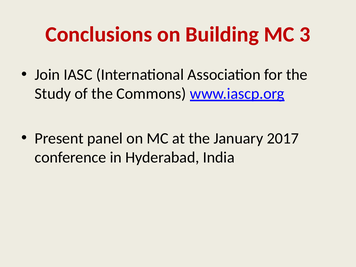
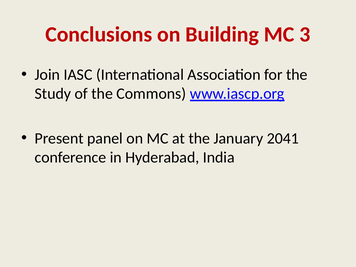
2017: 2017 -> 2041 (283, 138)
